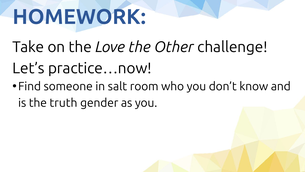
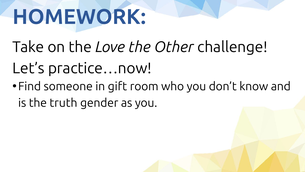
salt: salt -> gift (117, 86)
